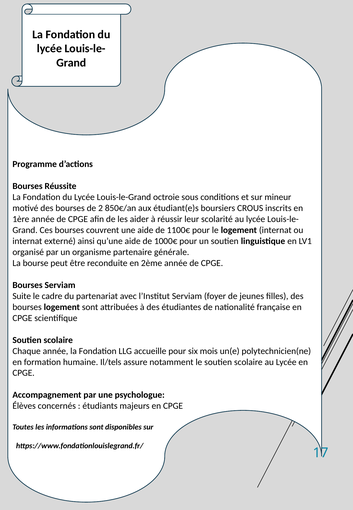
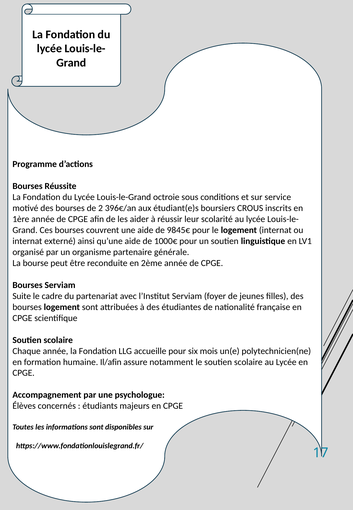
mineur: mineur -> service (278, 197)
850€/an: 850€/an -> 396€/an (121, 208)
1100€: 1100€ -> 9845€ (178, 230)
Il/tels: Il/tels -> Il/afin (111, 362)
